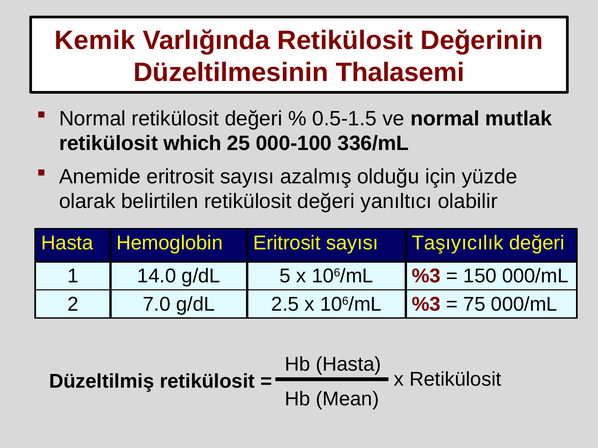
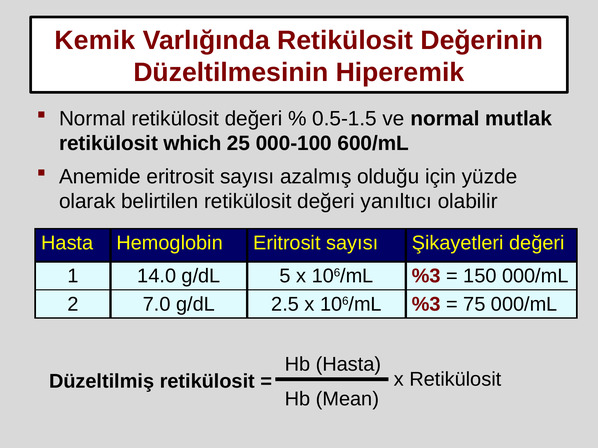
Thalasemi: Thalasemi -> Hiperemik (400, 73)
336/mL: 336/mL -> 600/mL (373, 144)
Taşıyıcılık: Taşıyıcılık -> Şikayetleri (458, 243)
